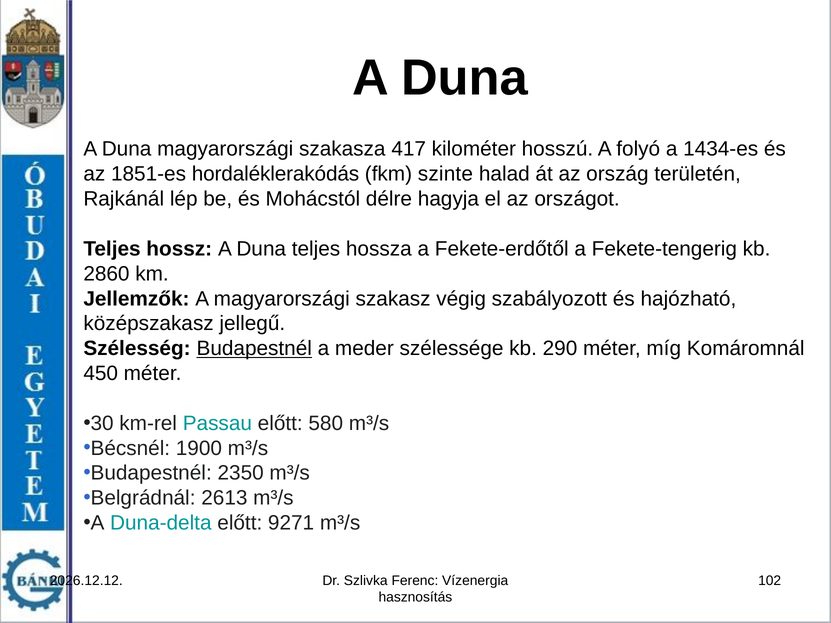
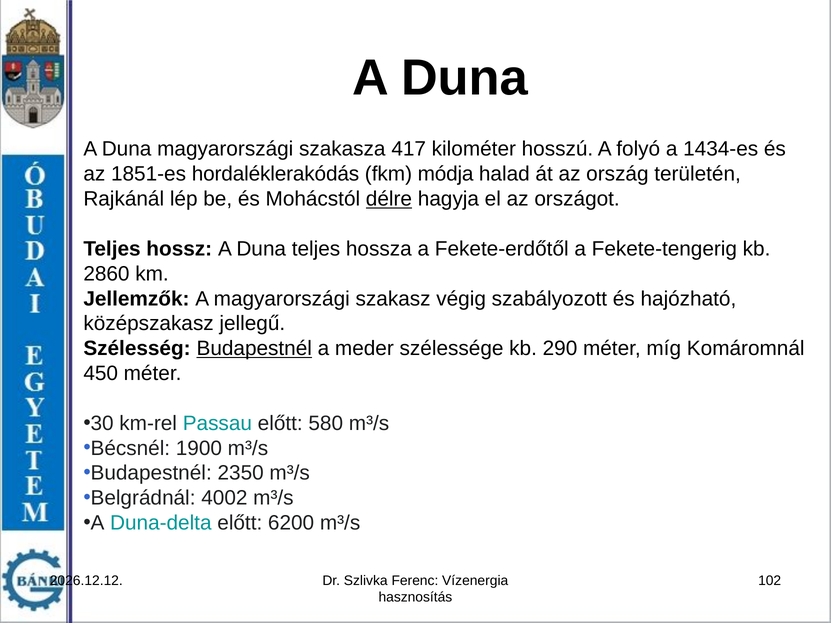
szinte: szinte -> módja (446, 174)
délre underline: none -> present (389, 199)
2613: 2613 -> 4002 (224, 498)
9271: 9271 -> 6200 (291, 523)
